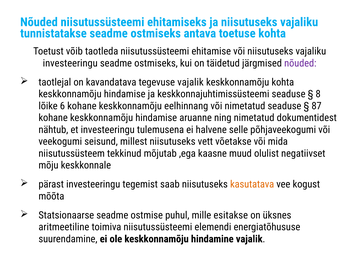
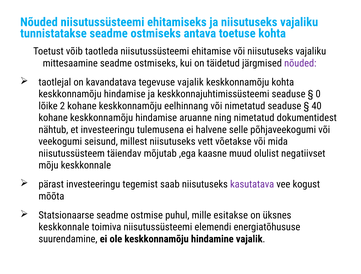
investeeringu: investeeringu -> mittesaamine (70, 63)
8: 8 -> 0 (318, 94)
6: 6 -> 2 (62, 106)
87: 87 -> 40 (317, 106)
tekkinud: tekkinud -> täiendav (124, 154)
kasutatava colour: orange -> purple (252, 185)
aritmeetiline: aritmeetiline -> keskkonnale (64, 227)
